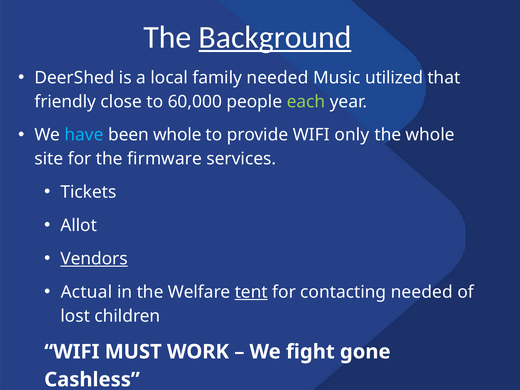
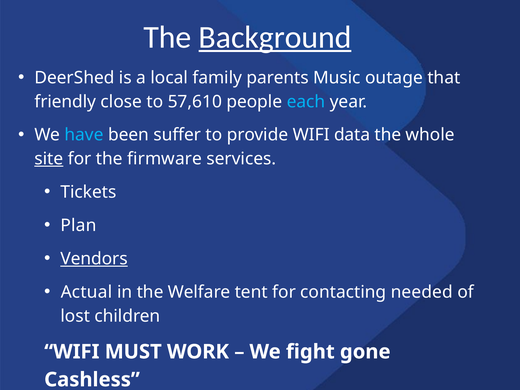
family needed: needed -> parents (278, 78)
utilized: utilized -> outage (394, 78)
60,000: 60,000 -> 57,610 (195, 102)
each colour: light green -> light blue (306, 102)
been whole: whole -> suffer (177, 135)
only: only -> data (352, 135)
site underline: none -> present (49, 159)
Allot: Allot -> Plan (79, 225)
tent underline: present -> none (251, 292)
